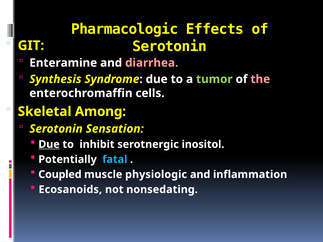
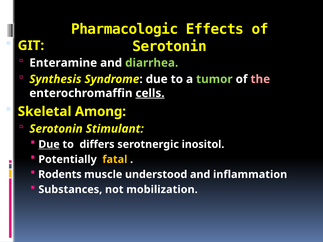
diarrhea colour: pink -> light green (152, 63)
cells underline: none -> present (150, 93)
Sensation: Sensation -> Stimulant (115, 129)
inhibit: inhibit -> differs (97, 144)
fatal colour: light blue -> yellow (115, 160)
Coupled: Coupled -> Rodents (60, 175)
physiologic: physiologic -> understood (156, 175)
Ecosanoids: Ecosanoids -> Substances (70, 190)
nonsedating: nonsedating -> mobilization (162, 190)
